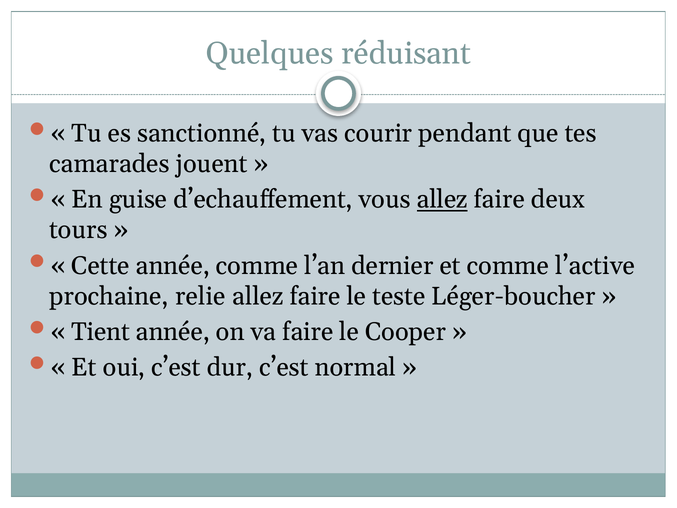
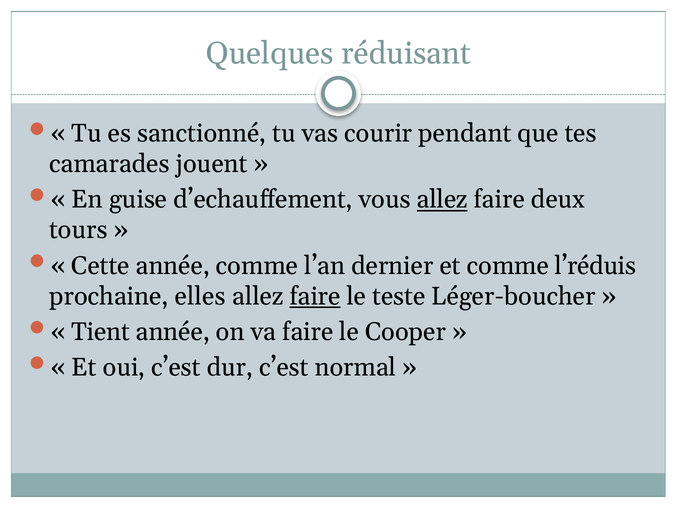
l’active: l’active -> l’réduis (595, 266)
relie: relie -> elles (200, 296)
faire underline: none -> present (315, 296)
